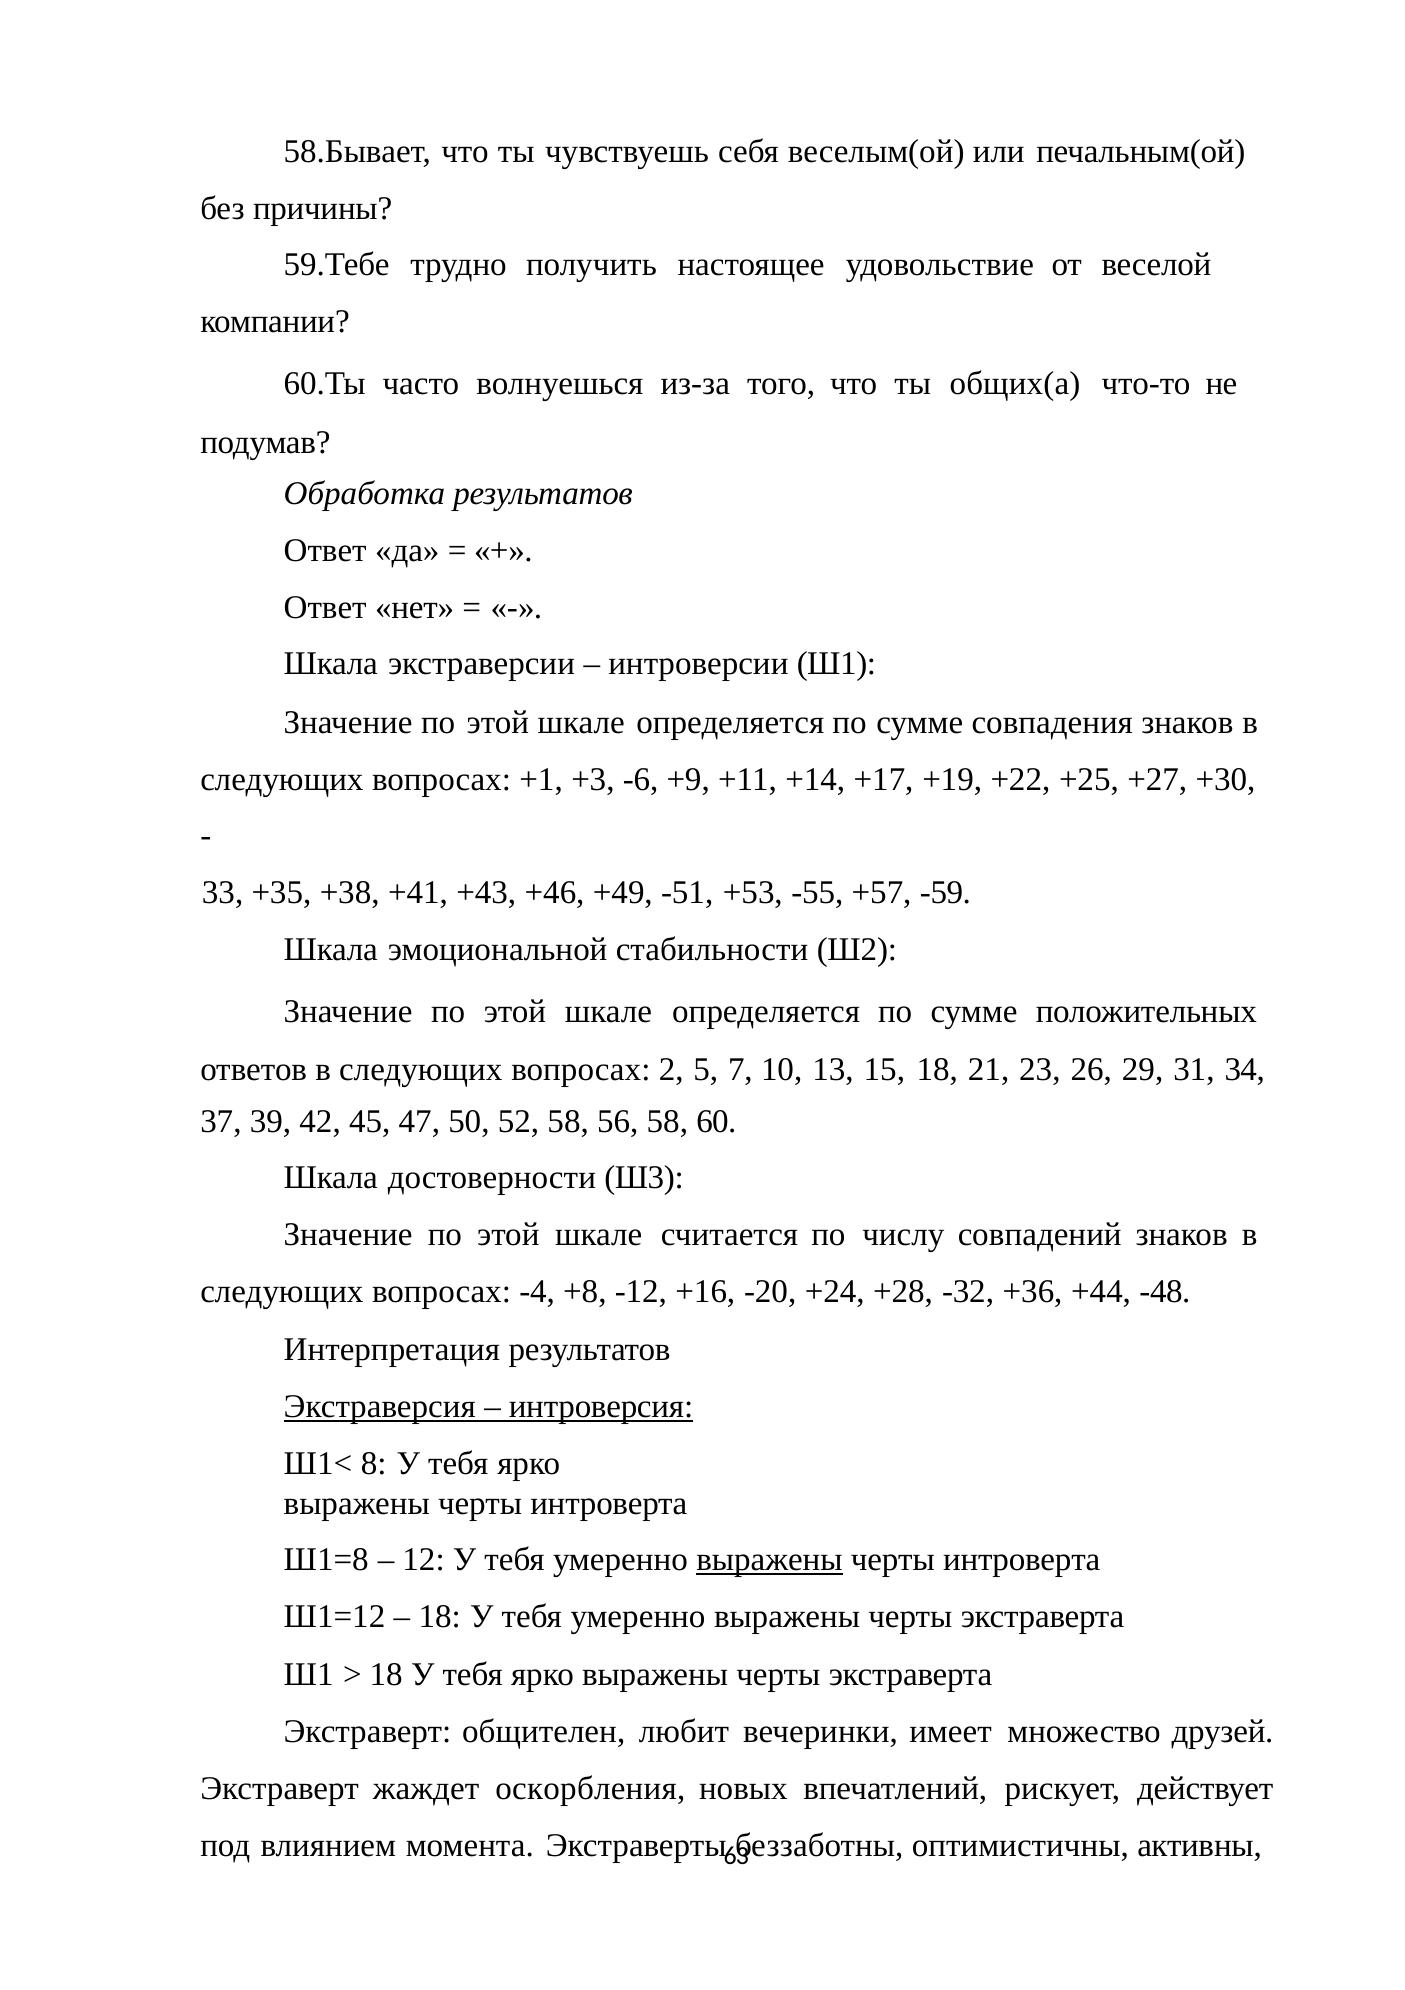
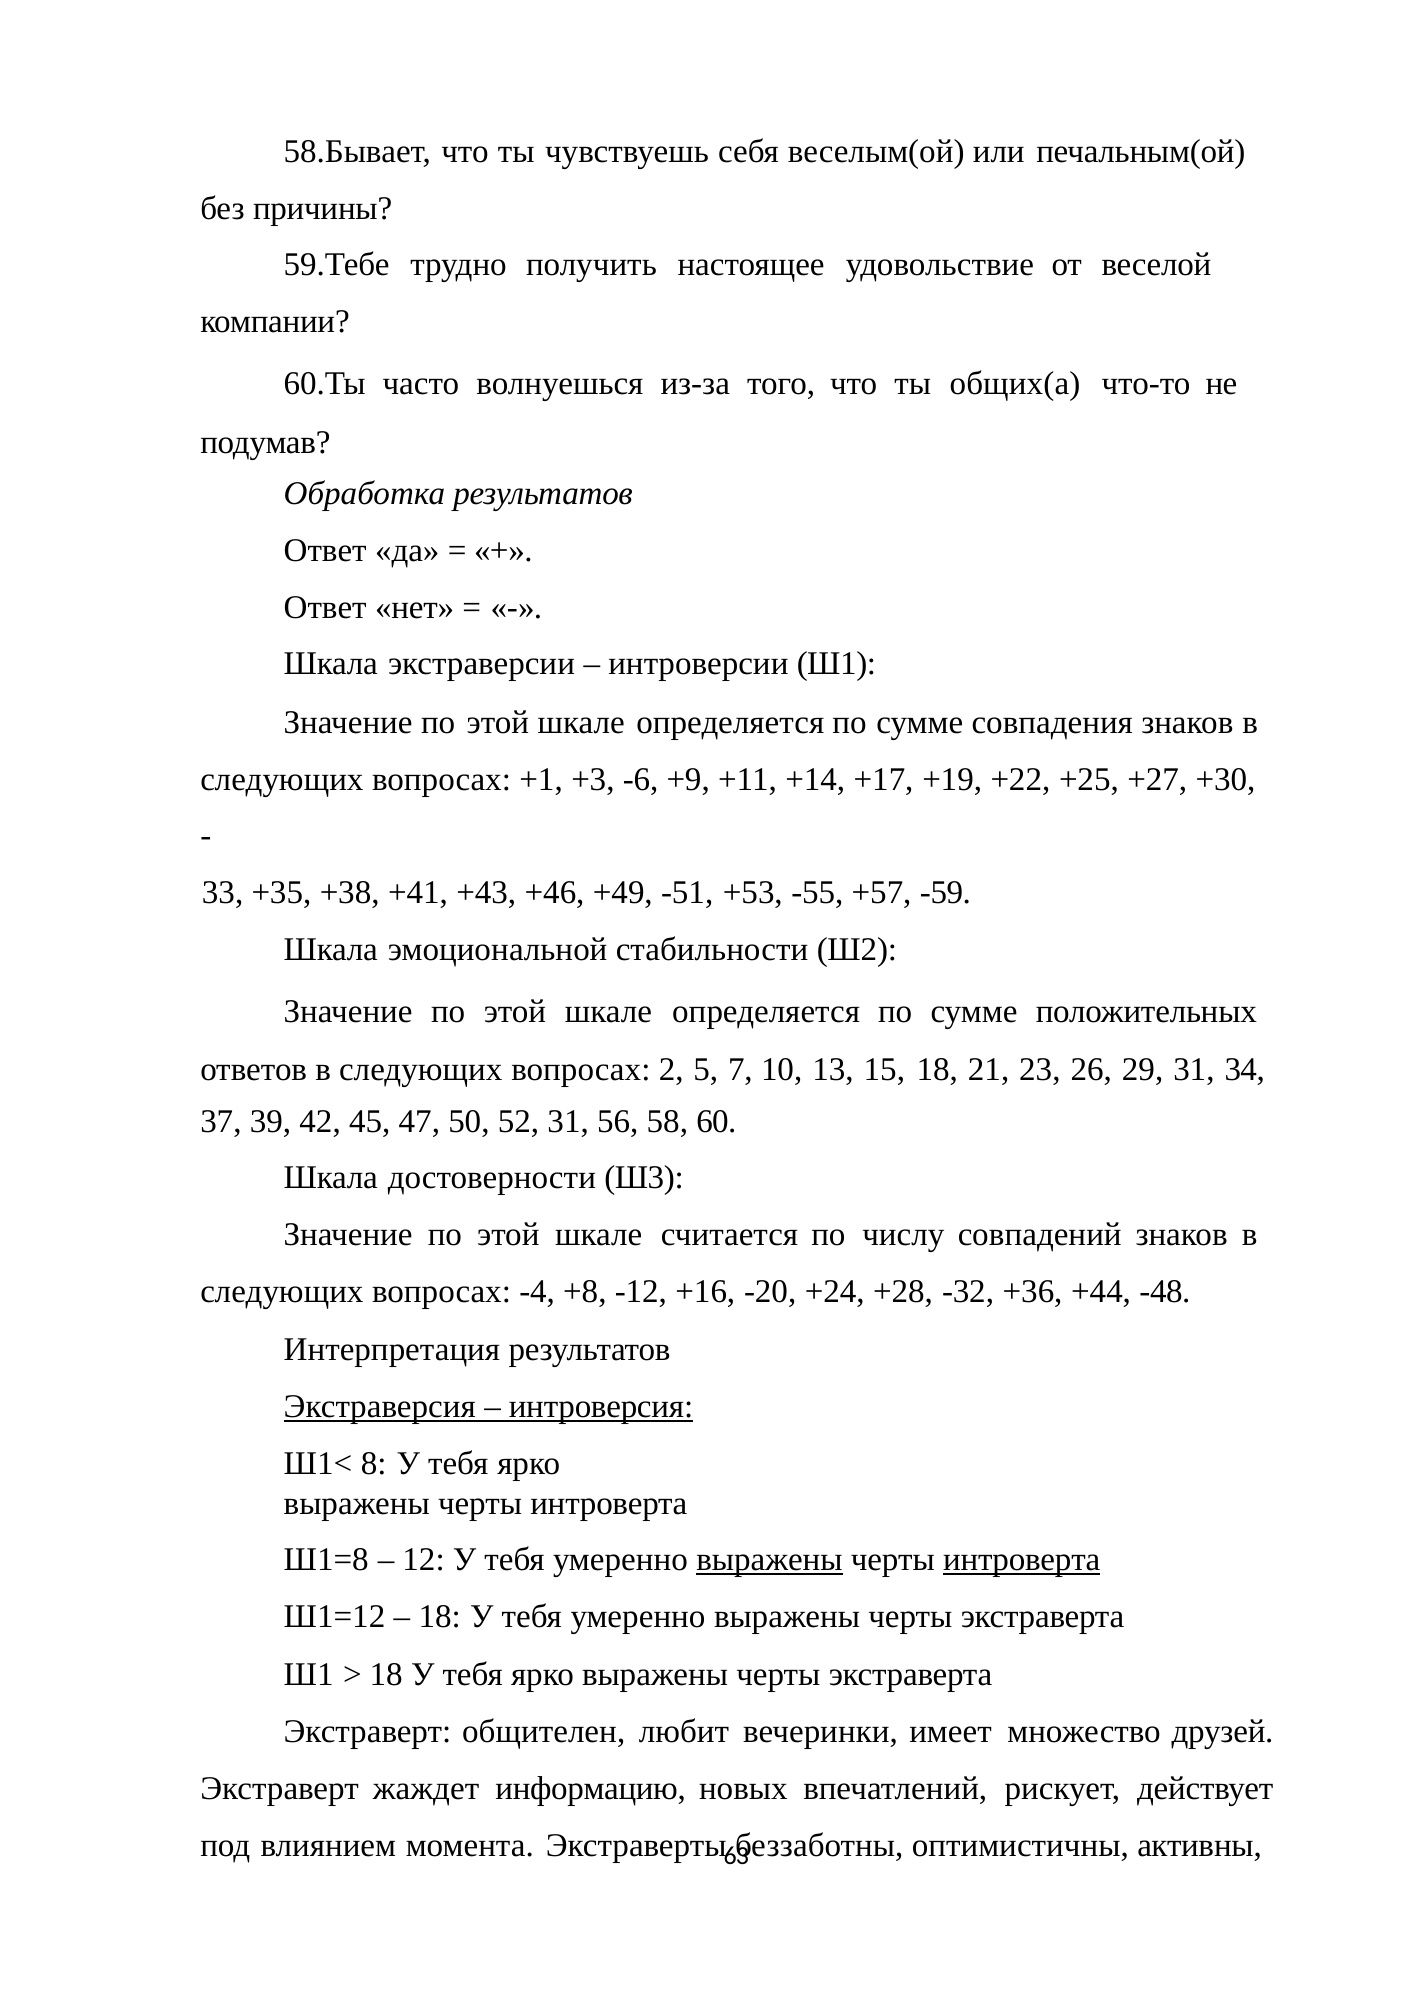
52 58: 58 -> 31 (568, 1121)
интроверта underline: none -> present (1022, 1559)
оскорбления: оскорбления -> информацию (591, 1788)
